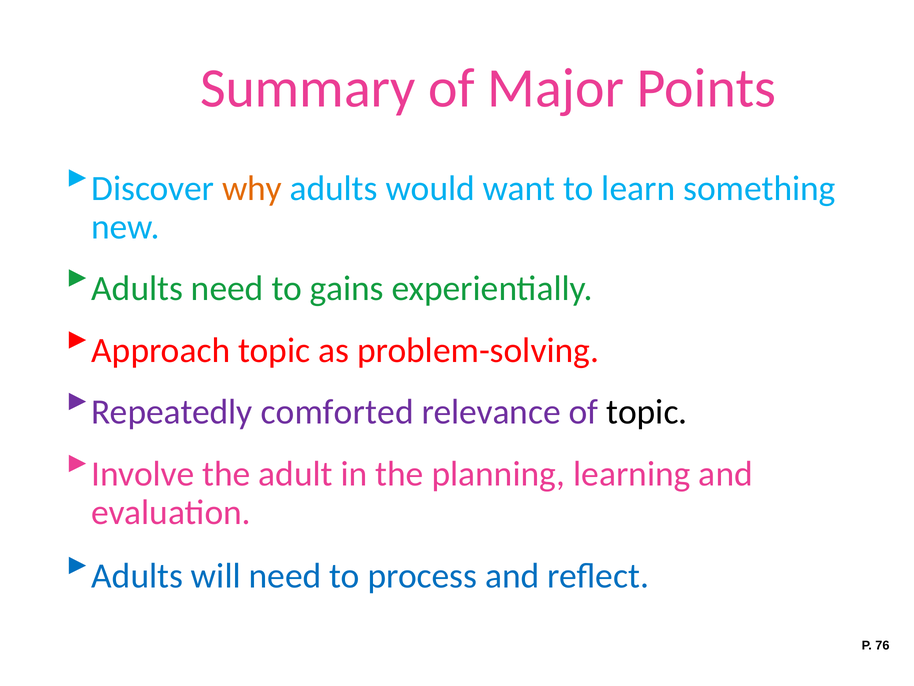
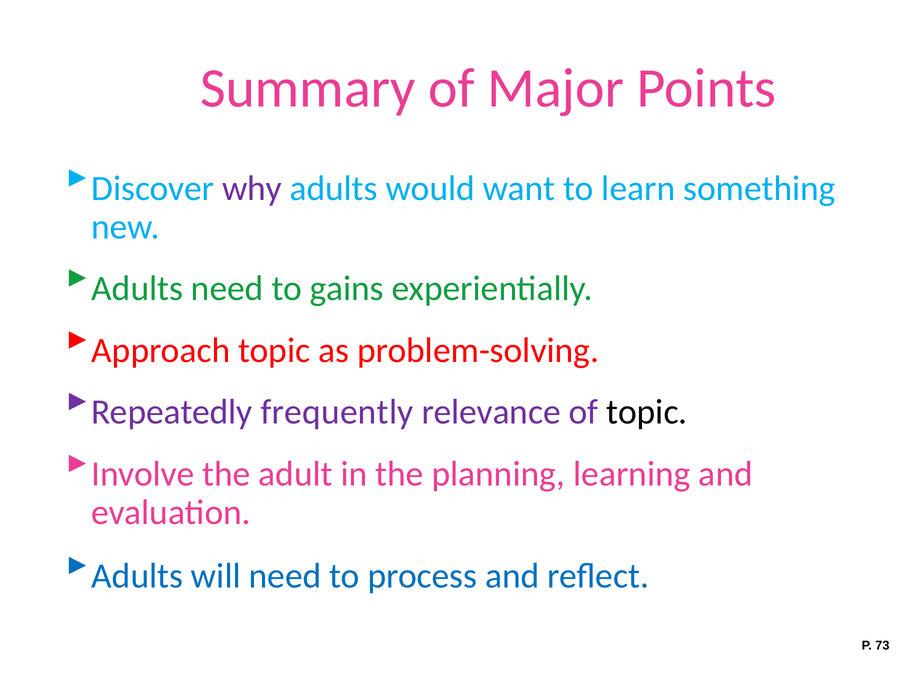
why colour: orange -> purple (252, 188)
comforted: comforted -> frequently (337, 412)
76: 76 -> 73 (882, 645)
